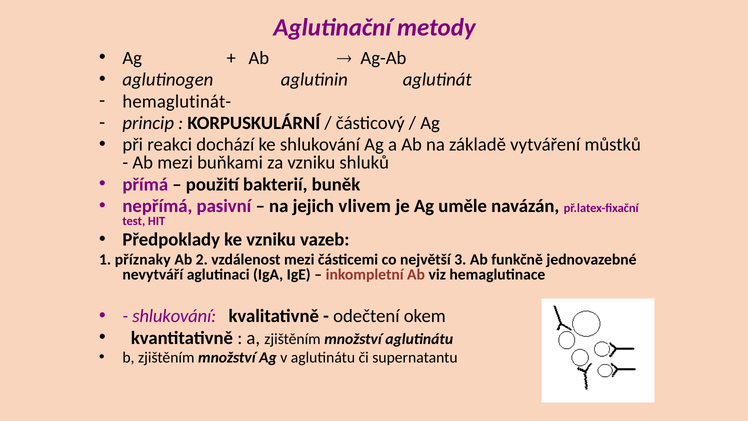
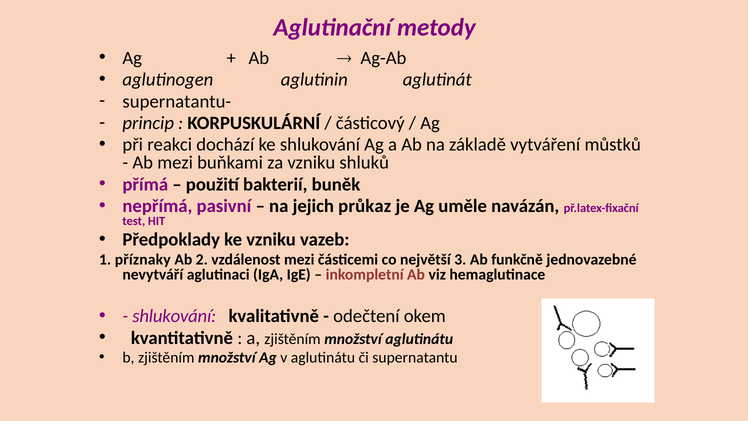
hemaglutinát-: hemaglutinát- -> supernatantu- (177, 101)
vlivem: vlivem -> průkaz (365, 206)
